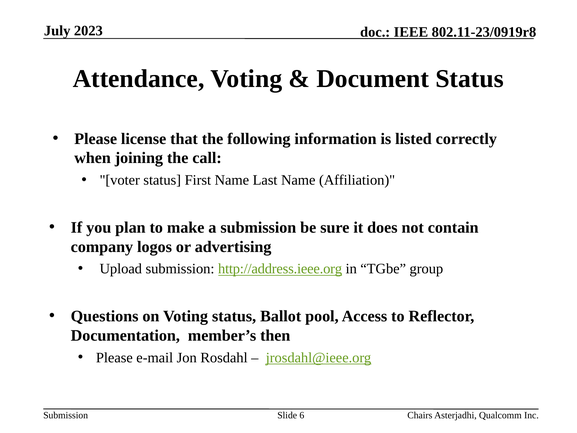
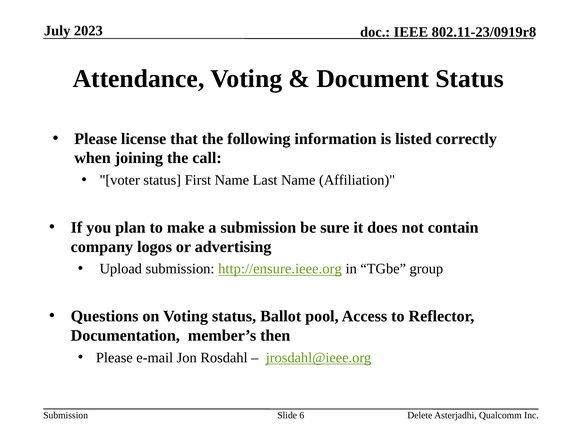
http://address.ieee.org: http://address.ieee.org -> http://ensure.ieee.org (280, 269)
Chairs: Chairs -> Delete (420, 415)
